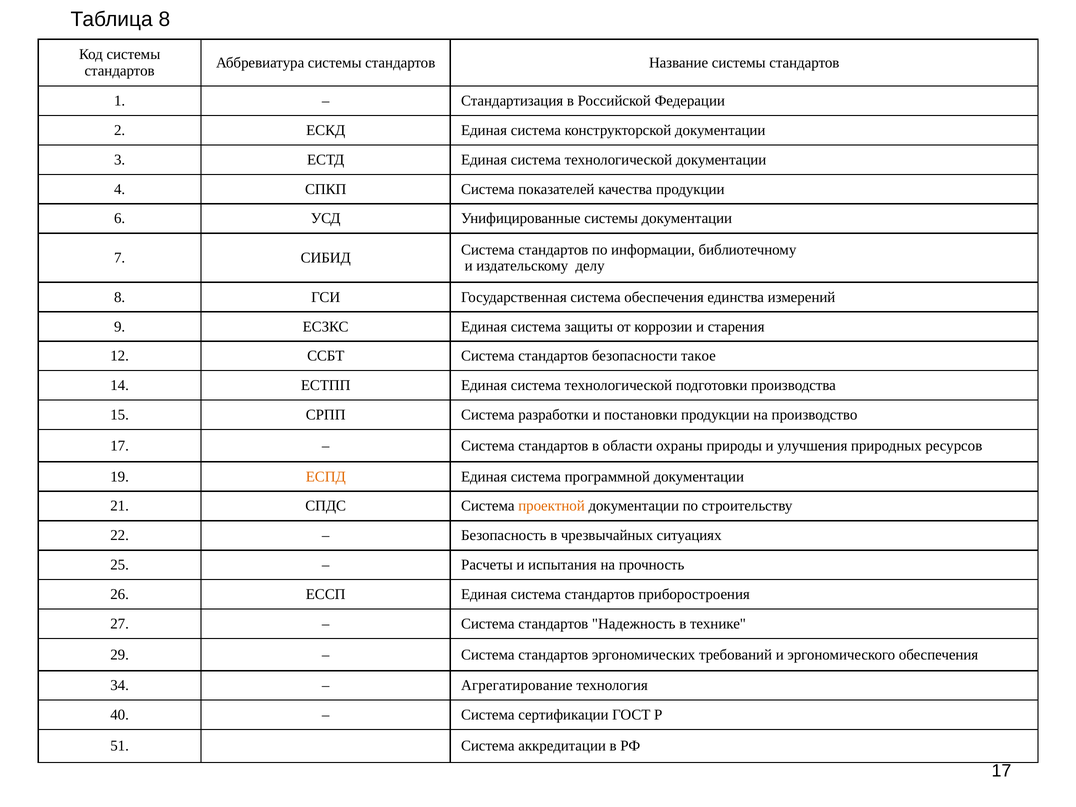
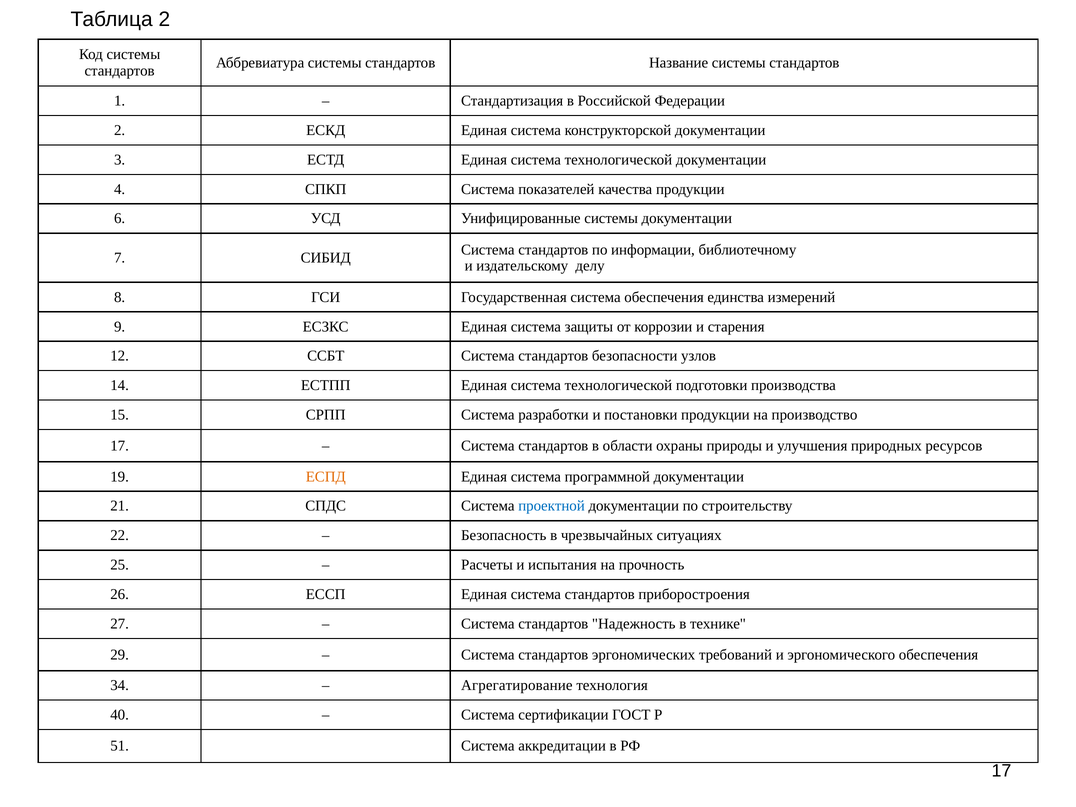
Таблица 8: 8 -> 2 (164, 19)
такое: такое -> узлов (698, 356)
проектной colour: orange -> blue (552, 506)
